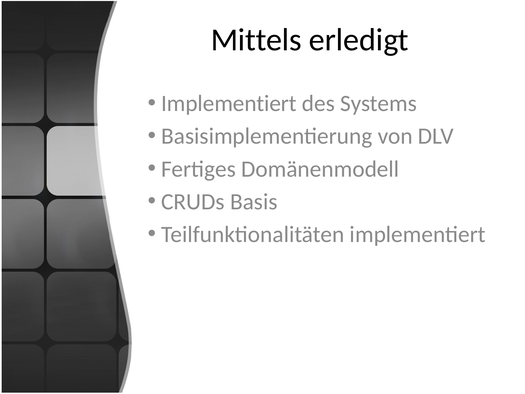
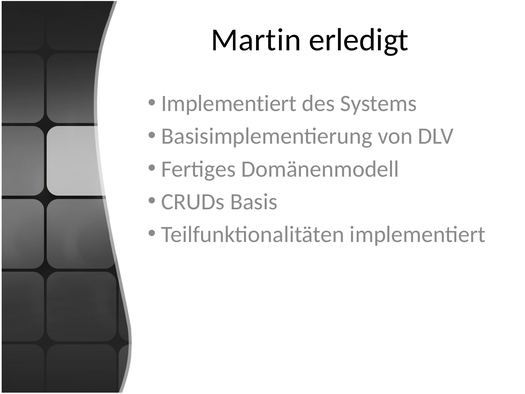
Mittels: Mittels -> Martin (256, 40)
